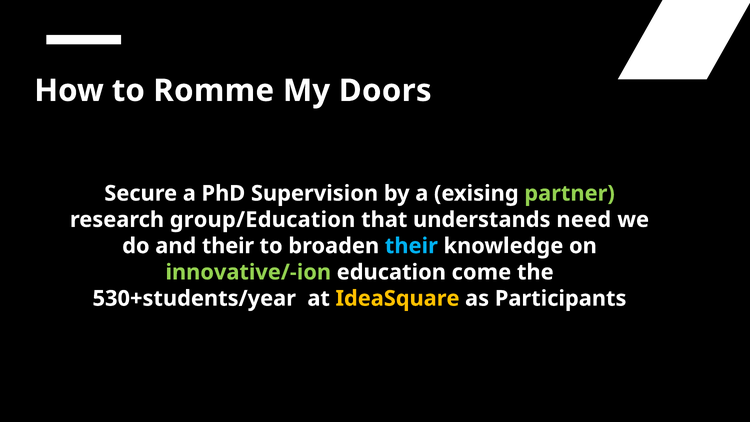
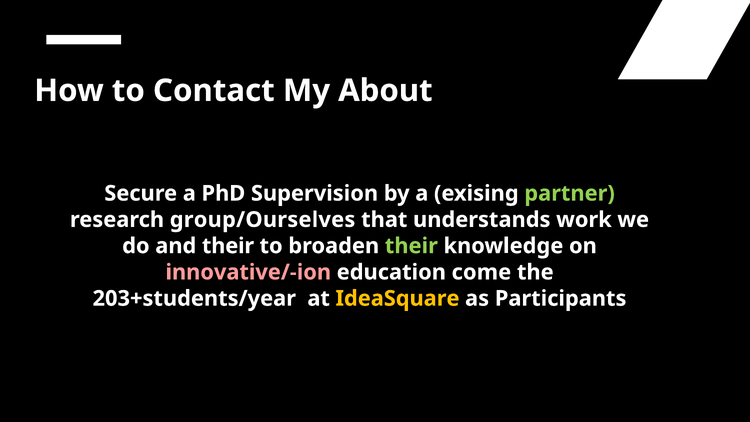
Romme: Romme -> Contact (214, 91)
Doors: Doors -> About (385, 91)
group/Education: group/Education -> group/Ourselves (263, 220)
need: need -> work (584, 220)
their colour: light blue -> light green (411, 246)
innovative/-ion colour: light green -> pink (248, 272)
530+students/year: 530+students/year -> 203+students/year (194, 298)
